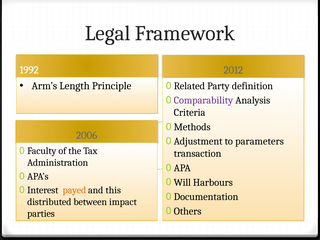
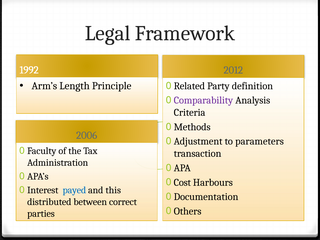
Will: Will -> Cost (182, 182)
payed colour: orange -> blue (74, 190)
impact: impact -> correct (123, 202)
